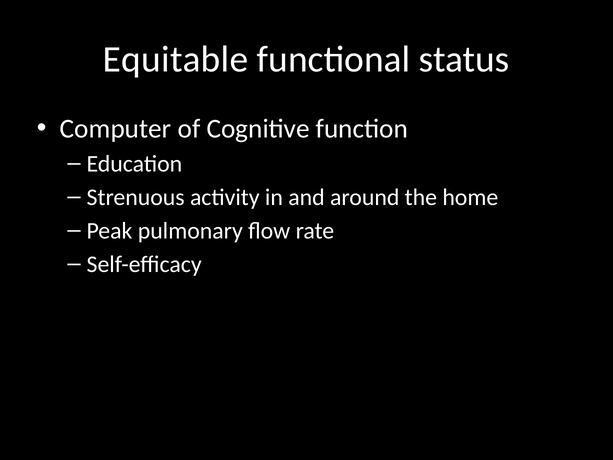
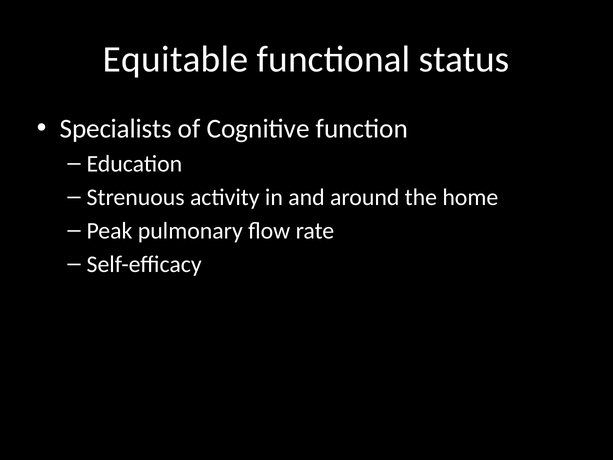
Computer: Computer -> Specialists (116, 129)
